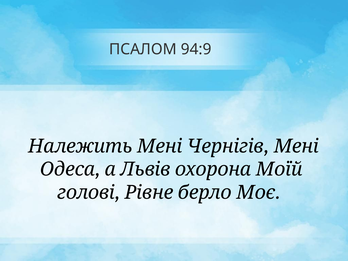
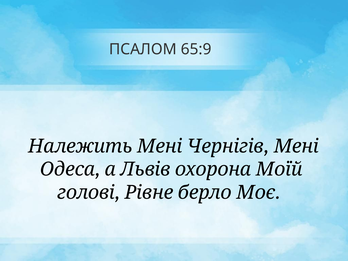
94:9: 94:9 -> 65:9 (196, 49)
